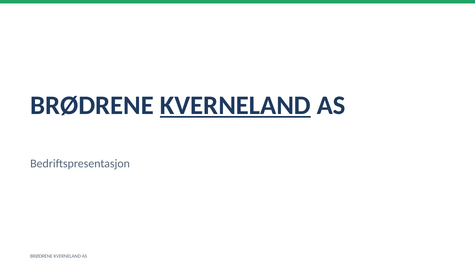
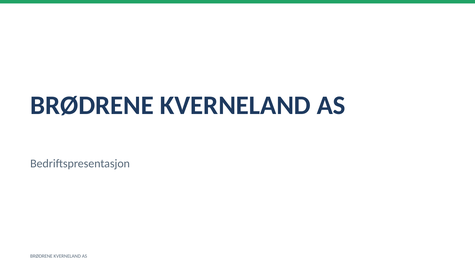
KVERNELAND underline: present -> none (235, 105)
